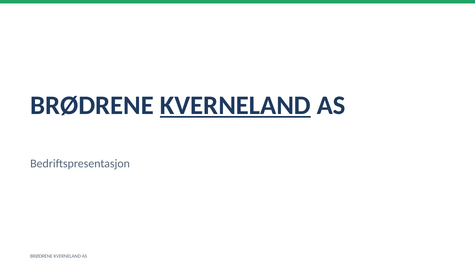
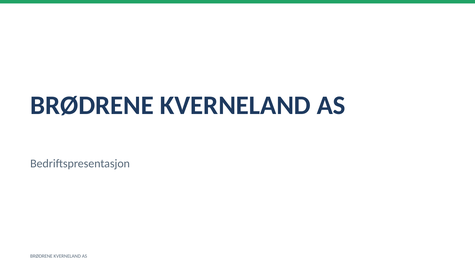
KVERNELAND underline: present -> none (235, 105)
